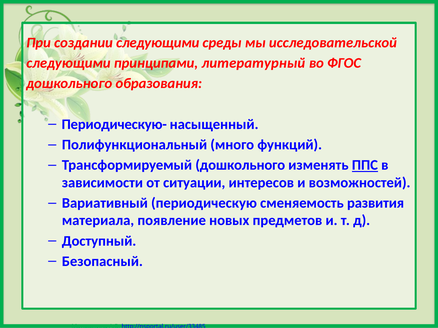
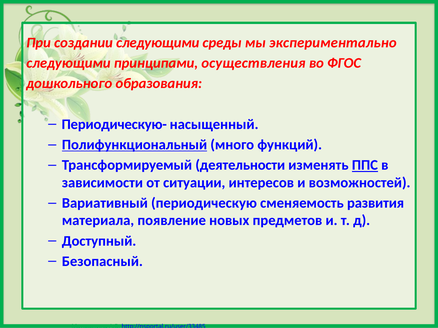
исследовательской: исследовательской -> экспериментально (333, 43)
литературный: литературный -> осуществления (253, 63)
Полифункциональный underline: none -> present (135, 145)
Трансформируемый дошкольного: дошкольного -> деятельности (240, 165)
